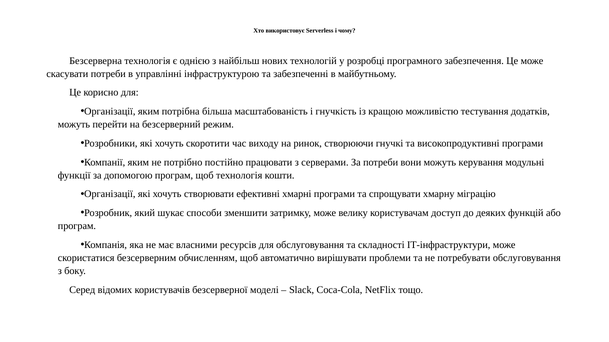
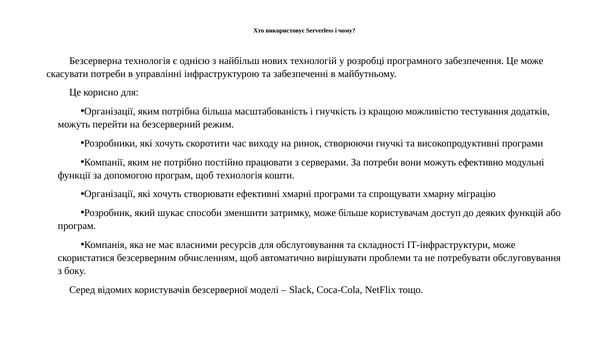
керування: керування -> ефективно (481, 162)
велику: велику -> більше (353, 213)
